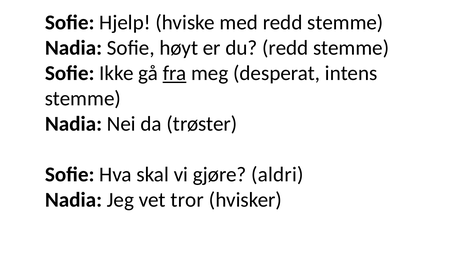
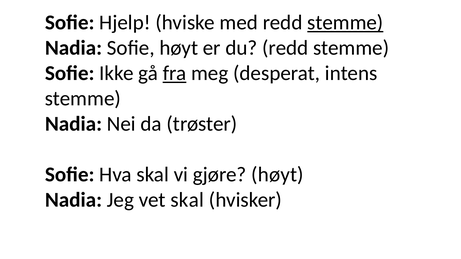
stemme underline: none -> present (345, 23)
gjøre aldri: aldri -> høyt (277, 175)
vet tror: tror -> skal (187, 200)
